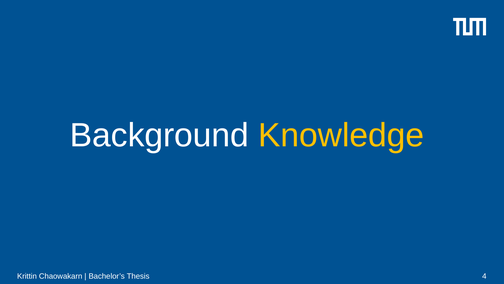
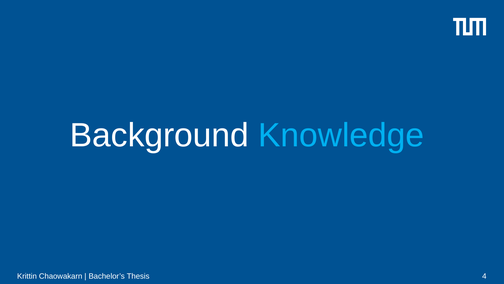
Knowledge colour: yellow -> light blue (341, 135)
